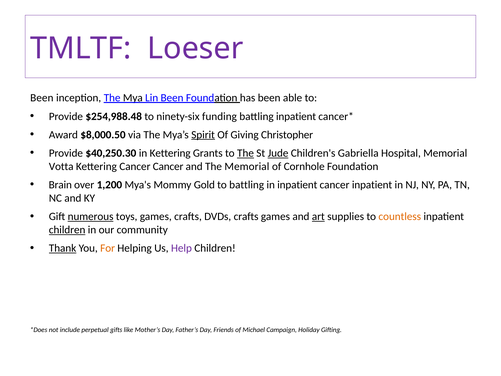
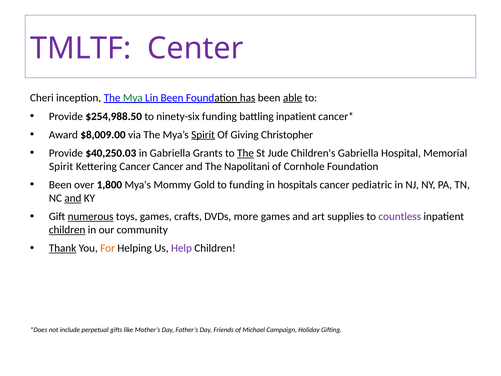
Loeser: Loeser -> Center (195, 48)
Been: Been -> Cheri (42, 98)
Mya colour: black -> green (133, 98)
has underline: none -> present (248, 98)
able underline: none -> present (293, 98)
$254,988.48: $254,988.48 -> $254,988.50 (114, 116)
$8,000.50: $8,000.50 -> $8,009.00 (103, 135)
$40,250.30: $40,250.30 -> $40,250.03 (111, 153)
in Kettering: Kettering -> Gabriella (170, 153)
Jude underline: present -> none (278, 153)
Votta: Votta -> Spirit (61, 166)
The Memorial: Memorial -> Napolitani (247, 166)
Brain: Brain -> Been (60, 185)
1,200: 1,200 -> 1,800 (109, 185)
to battling: battling -> funding (247, 185)
in inpatient: inpatient -> hospitals (297, 185)
cancer inpatient: inpatient -> pediatric (372, 185)
and underline: none -> present (73, 198)
DVDs crafts: crafts -> more (246, 216)
art underline: present -> none (318, 216)
countless colour: orange -> purple (400, 216)
